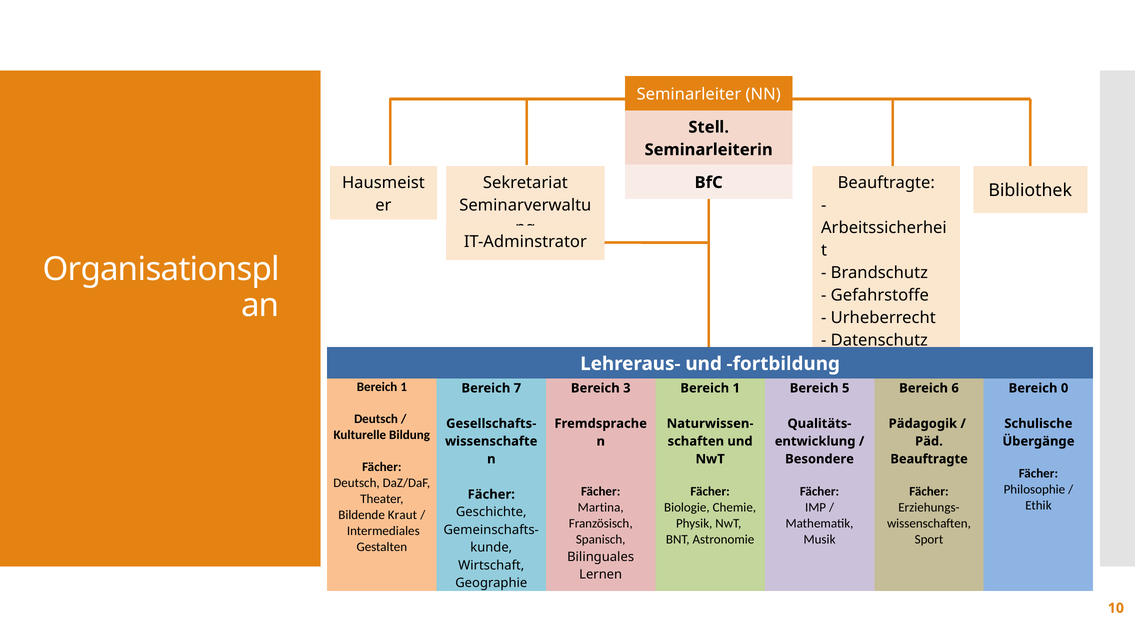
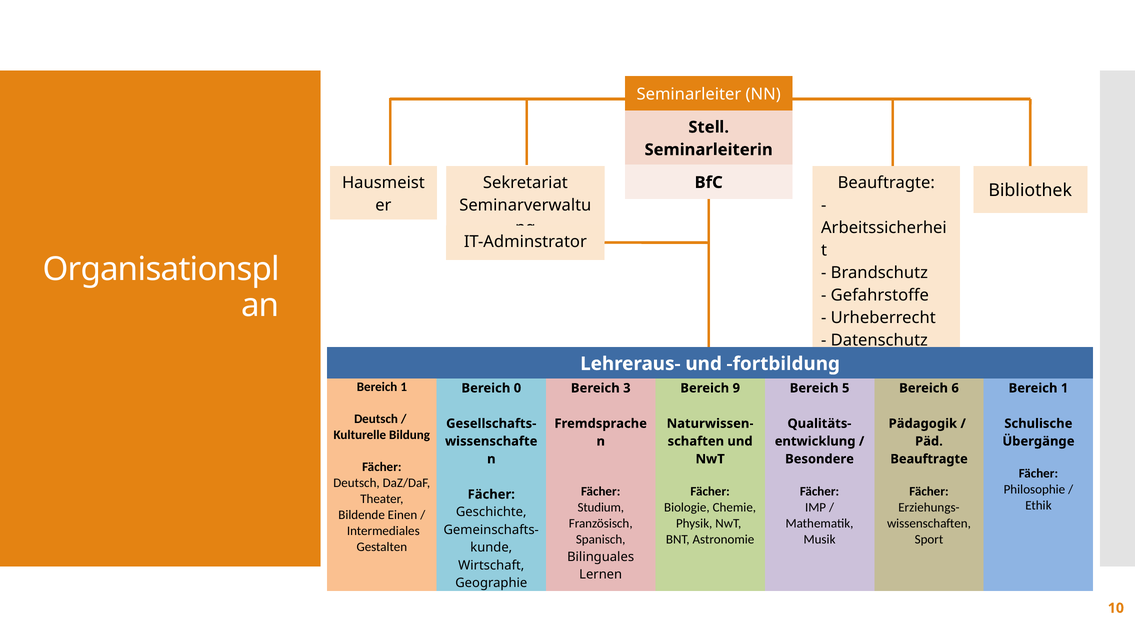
7: 7 -> 0 (517, 388)
1: 1 -> 9 (736, 388)
0: 0 -> 1 (1065, 388)
Martina: Martina -> Studium (601, 508)
Kraut: Kraut -> Einen (403, 515)
